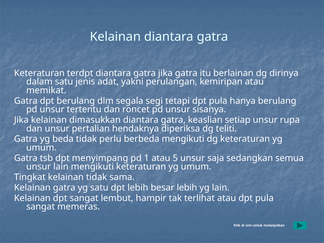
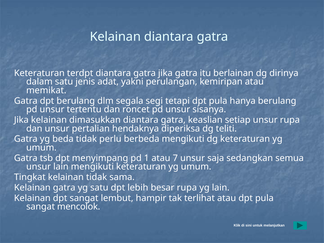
5: 5 -> 7 (175, 158)
besar lebih: lebih -> rupa (187, 188)
memeras: memeras -> mencolok (79, 207)
